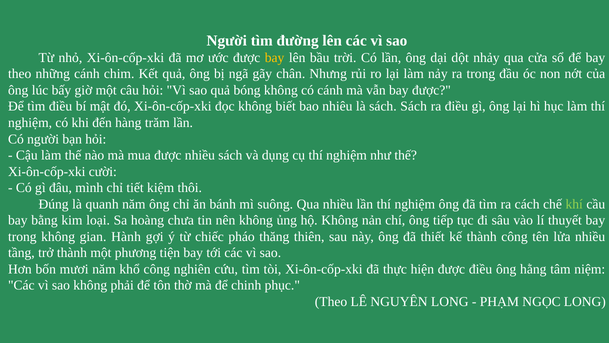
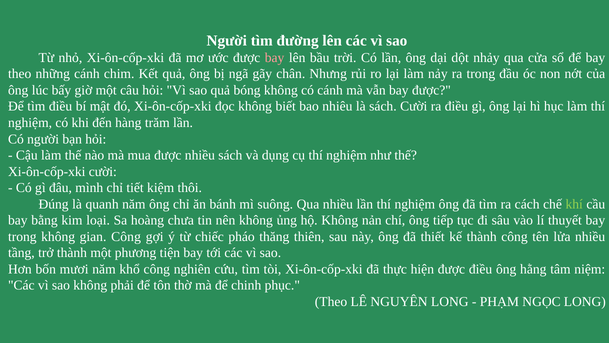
bay colour: yellow -> pink (275, 58)
sách Sách: Sách -> Cười (414, 106)
gian Hành: Hành -> Công (126, 236)
